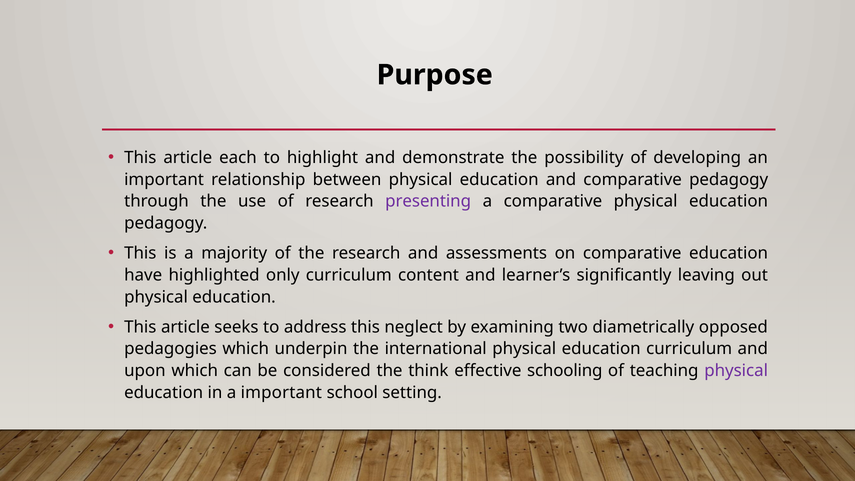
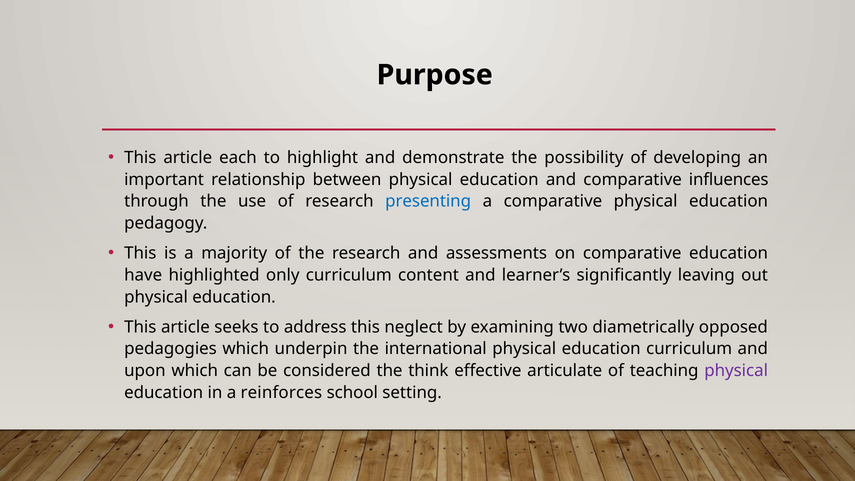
comparative pedagogy: pedagogy -> influences (729, 179)
presenting colour: purple -> blue (428, 201)
schooling: schooling -> articulate (565, 371)
a important: important -> reinforces (281, 393)
